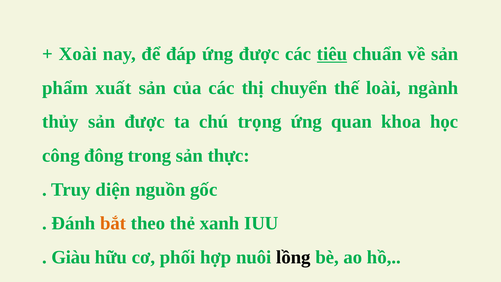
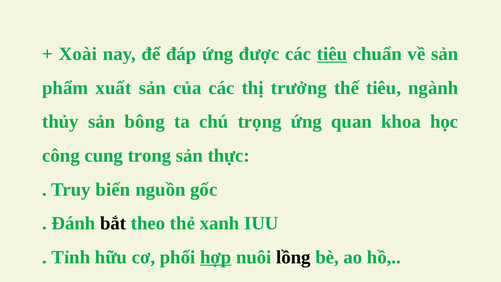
chuyển: chuyển -> trưởng (299, 88)
thế loài: loài -> tiêu (384, 88)
sản được: được -> bông (145, 122)
đông: đông -> cung (104, 156)
diện: diện -> biến (113, 189)
bắt colour: orange -> black (113, 223)
Giàu: Giàu -> Tỉnh (71, 257)
hợp underline: none -> present (216, 257)
